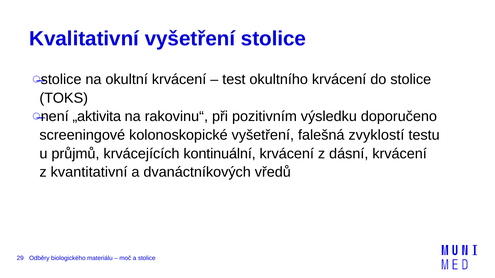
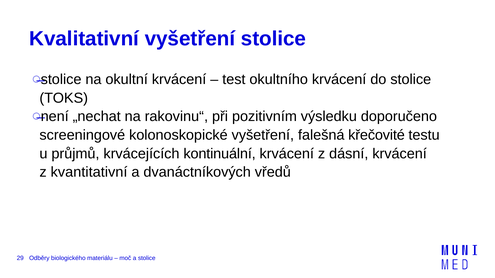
„aktivita: „aktivita -> „nechat (97, 117)
zvyklostí: zvyklostí -> křečovité (377, 135)
